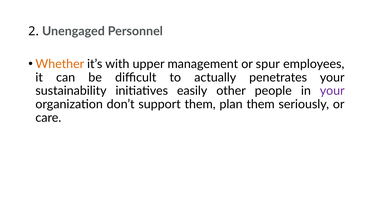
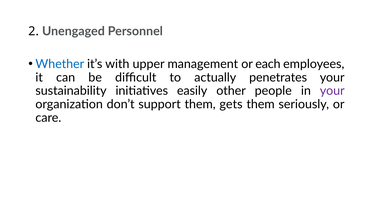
Whether colour: orange -> blue (60, 64)
spur: spur -> each (268, 64)
plan: plan -> gets (231, 104)
